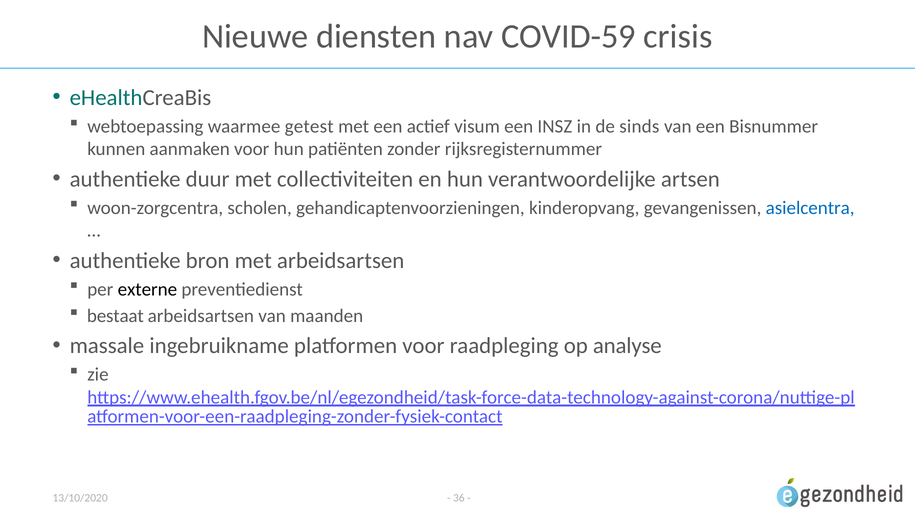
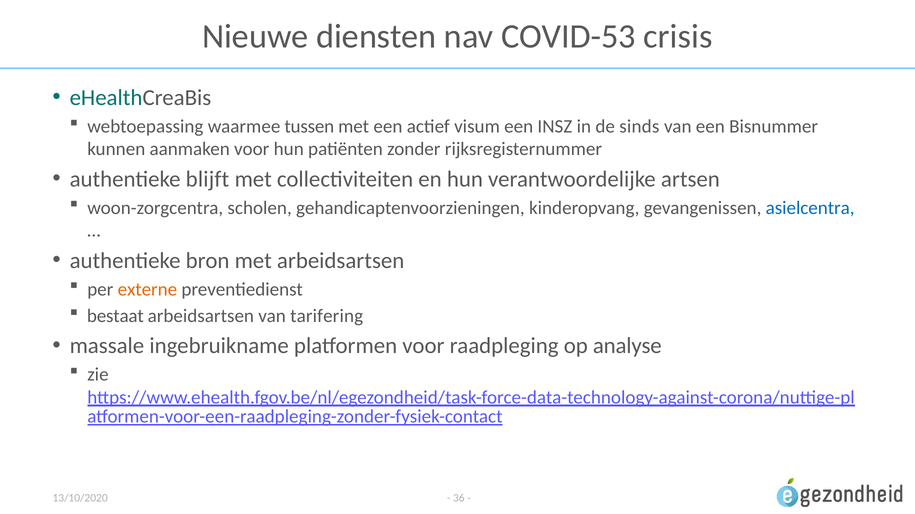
COVID-59: COVID-59 -> COVID-53 (568, 36)
getest: getest -> tussen (309, 126)
duur: duur -> blijft (207, 179)
externe colour: black -> orange (147, 290)
maanden: maanden -> tarifering (327, 316)
